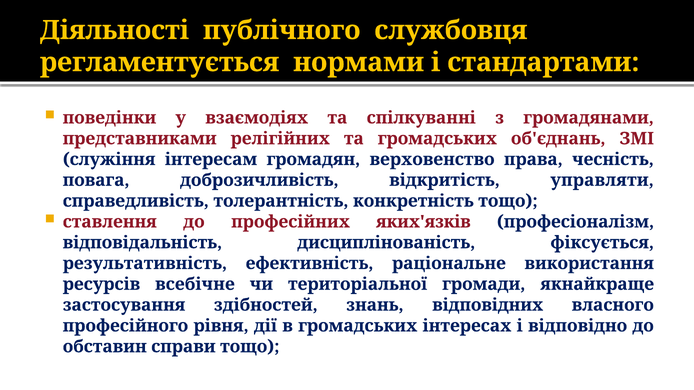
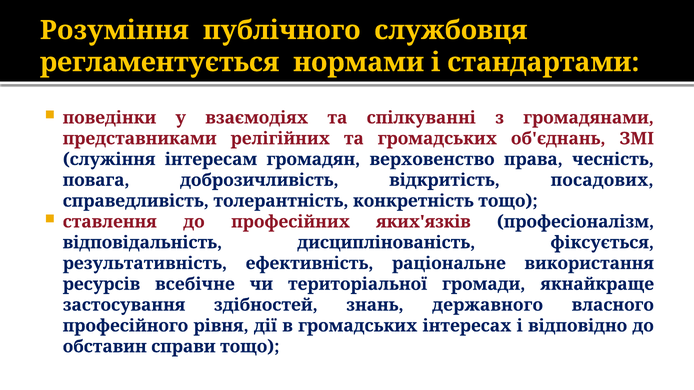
Діяльності: Діяльності -> Розуміння (114, 30)
управляти: управляти -> посадових (602, 180)
відповідних: відповідних -> державного (488, 305)
